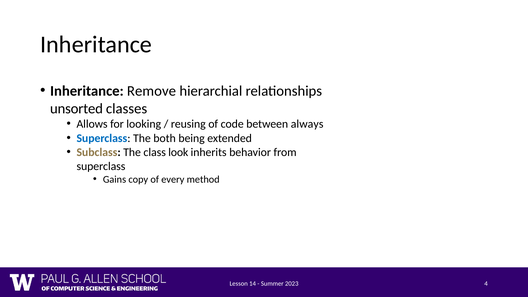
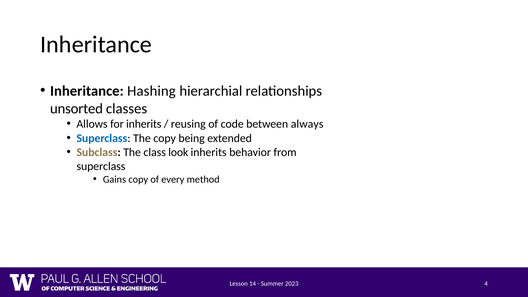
Remove: Remove -> Hashing (151, 91)
for looking: looking -> inherits (144, 124)
The both: both -> copy (165, 138)
